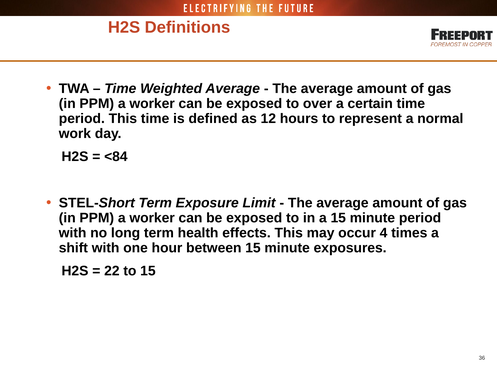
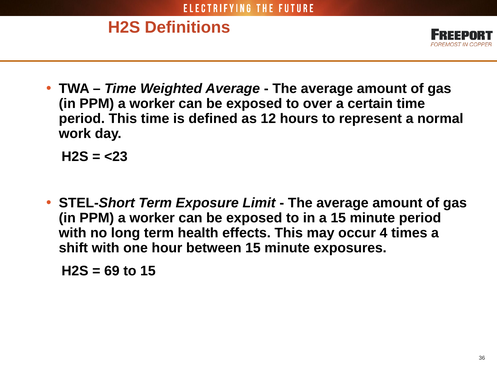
<84: <84 -> <23 (116, 157)
22: 22 -> 69 (112, 271)
